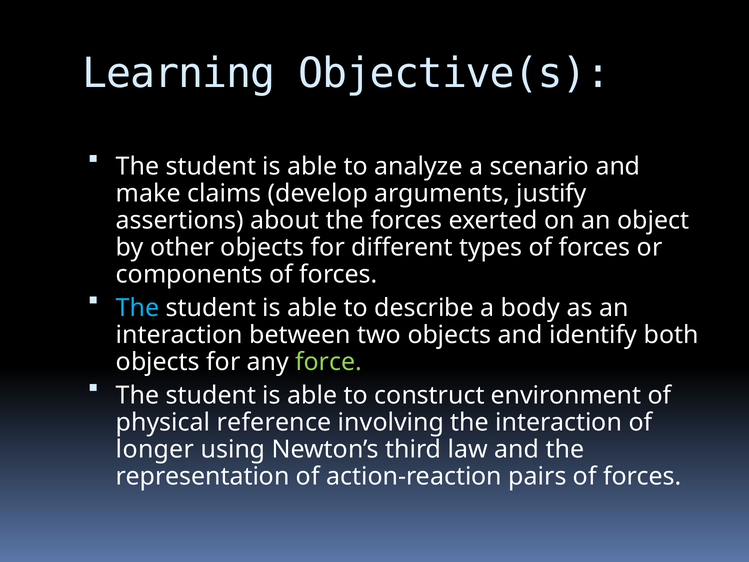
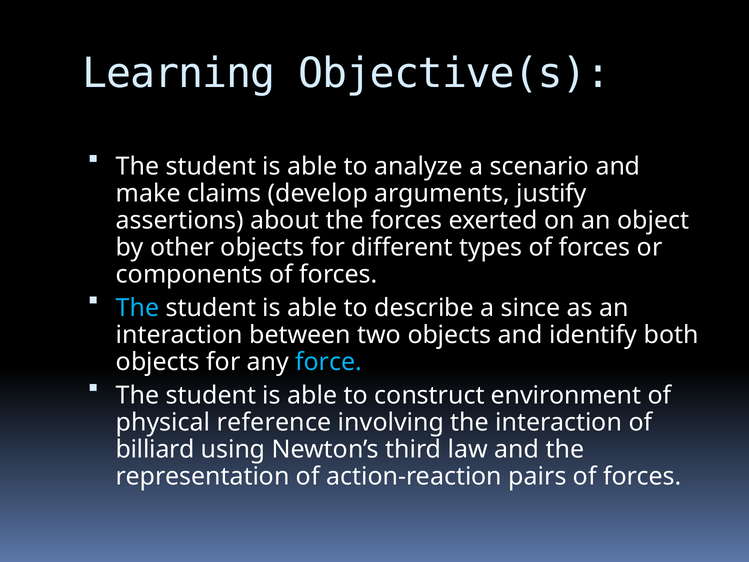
body: body -> since (531, 308)
force colour: light green -> light blue (329, 362)
longer: longer -> billiard (155, 449)
